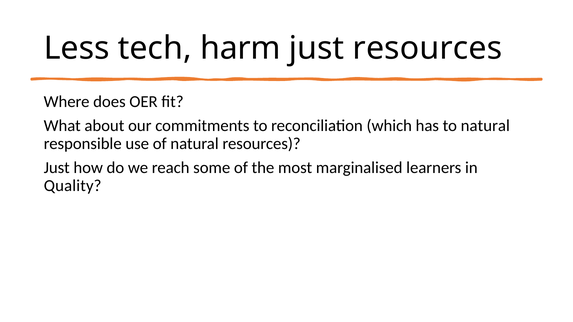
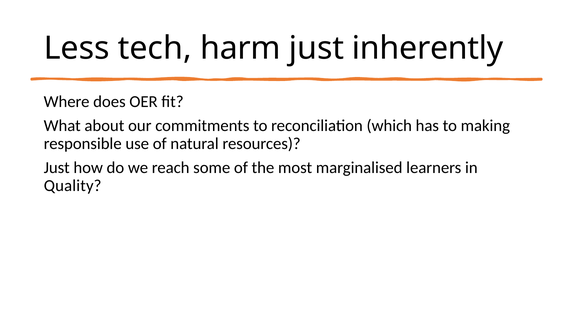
just resources: resources -> inherently (428, 48)
to natural: natural -> making (485, 126)
